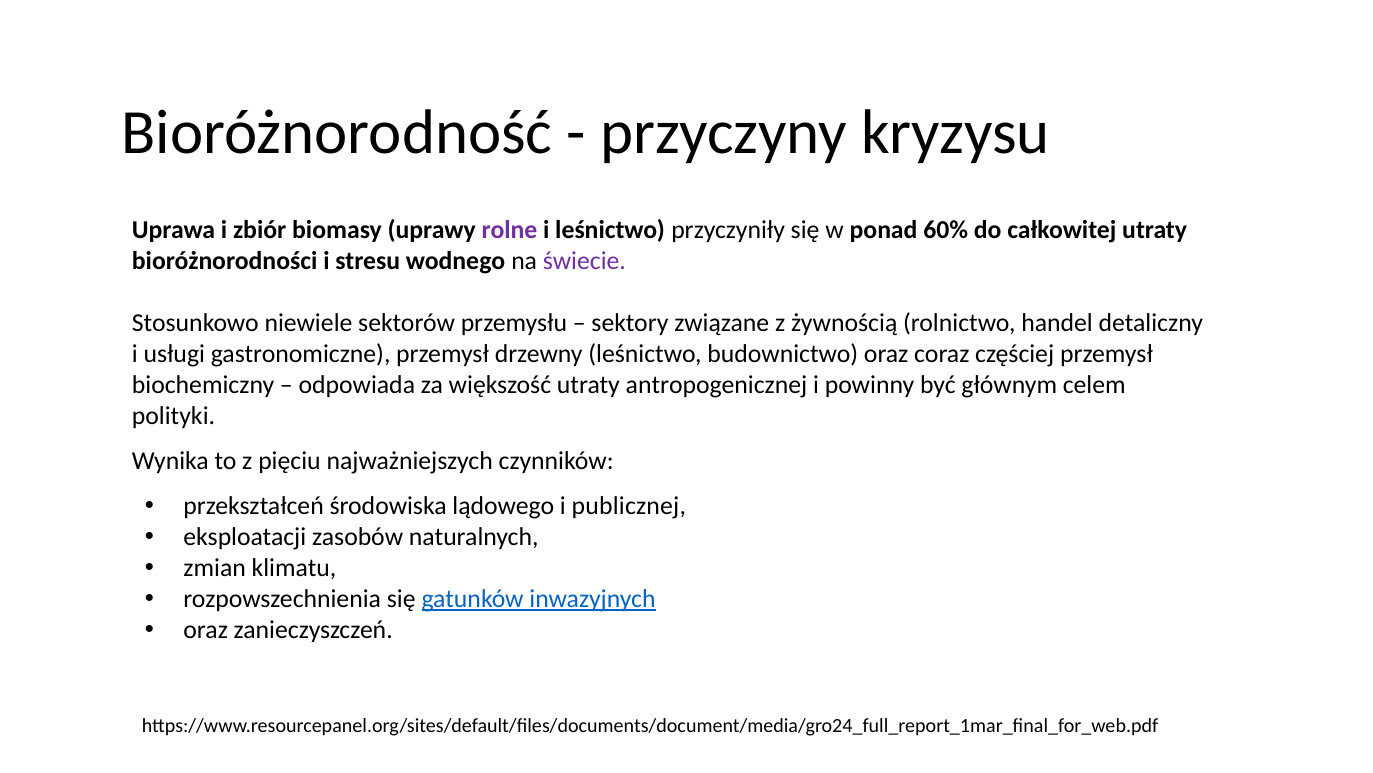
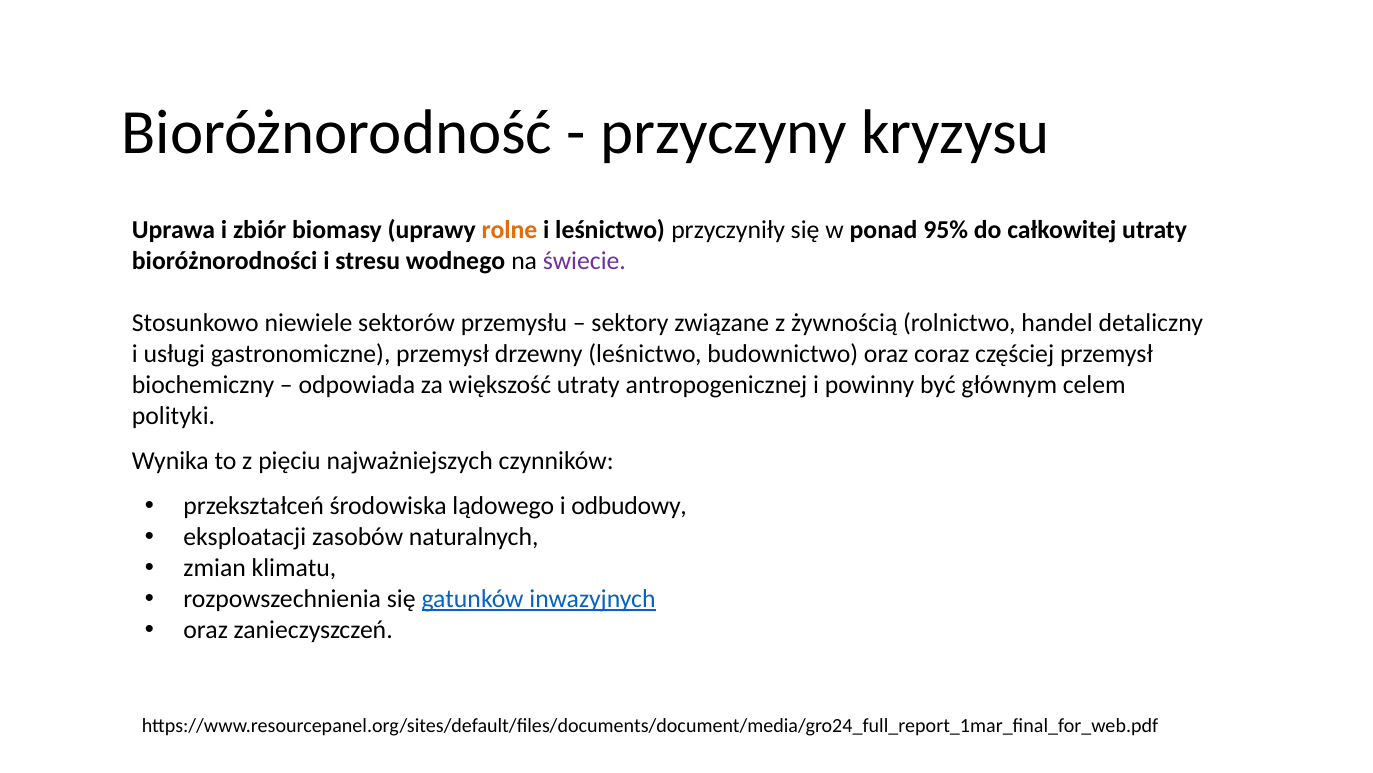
rolne colour: purple -> orange (510, 230)
60%: 60% -> 95% (946, 230)
publicznej: publicznej -> odbudowy (629, 506)
